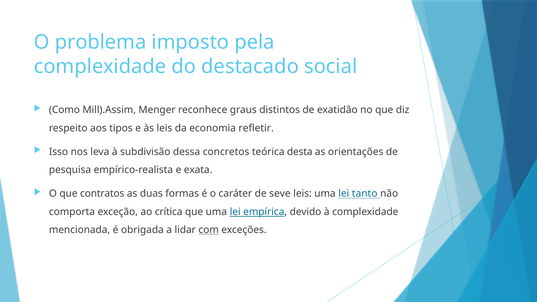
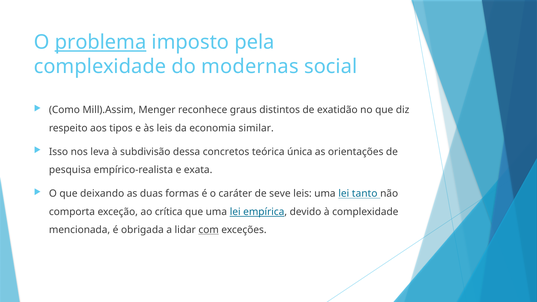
problema underline: none -> present (101, 42)
destacado: destacado -> modernas (250, 67)
refletir: refletir -> similar (256, 128)
desta: desta -> única (300, 152)
contratos: contratos -> deixando (102, 194)
